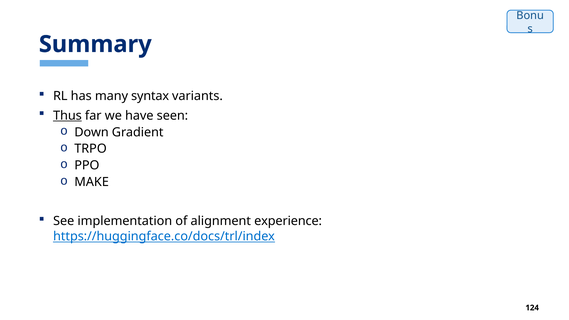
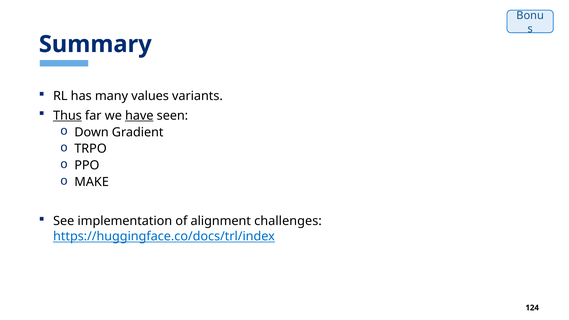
syntax: syntax -> values (150, 96)
have underline: none -> present (139, 116)
experience: experience -> challenges (288, 221)
